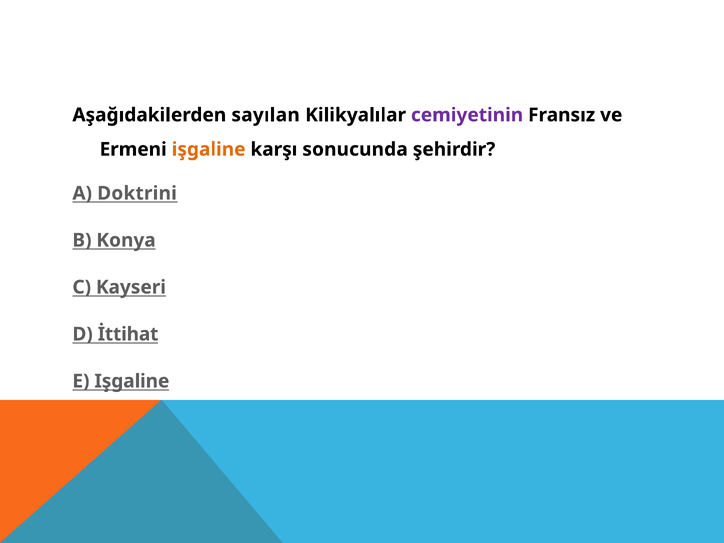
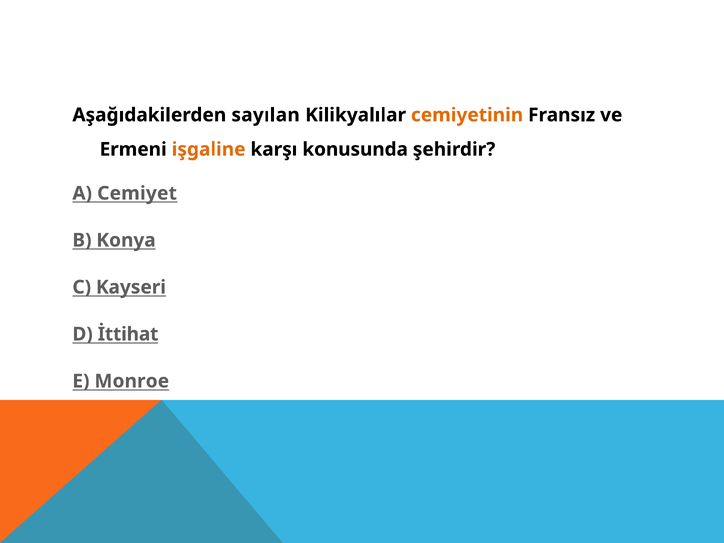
cemiyetinin colour: purple -> orange (467, 115)
sonucunda: sonucunda -> konusunda (355, 149)
Doktrini: Doktrini -> Cemiyet (137, 193)
E Işgaline: Işgaline -> Monroe (132, 381)
